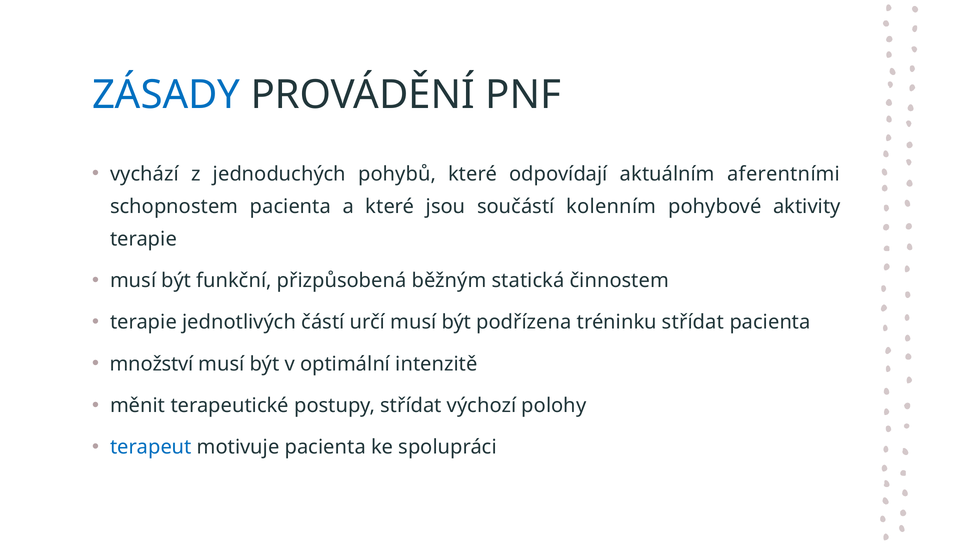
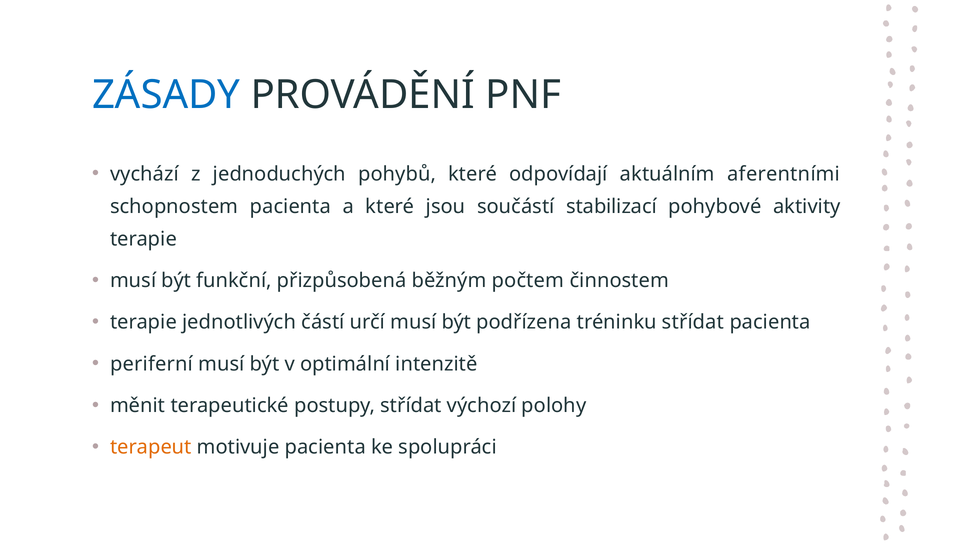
kolenním: kolenním -> stabilizací (611, 207)
statická: statická -> počtem (528, 281)
množství: množství -> periferní (152, 364)
terapeut colour: blue -> orange (151, 448)
